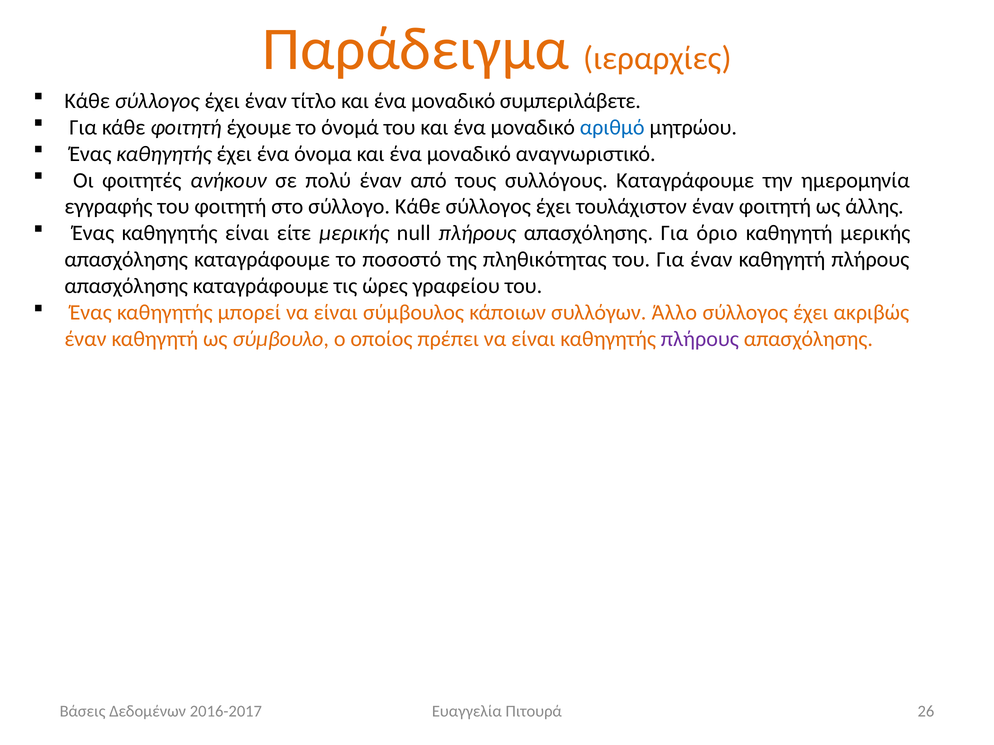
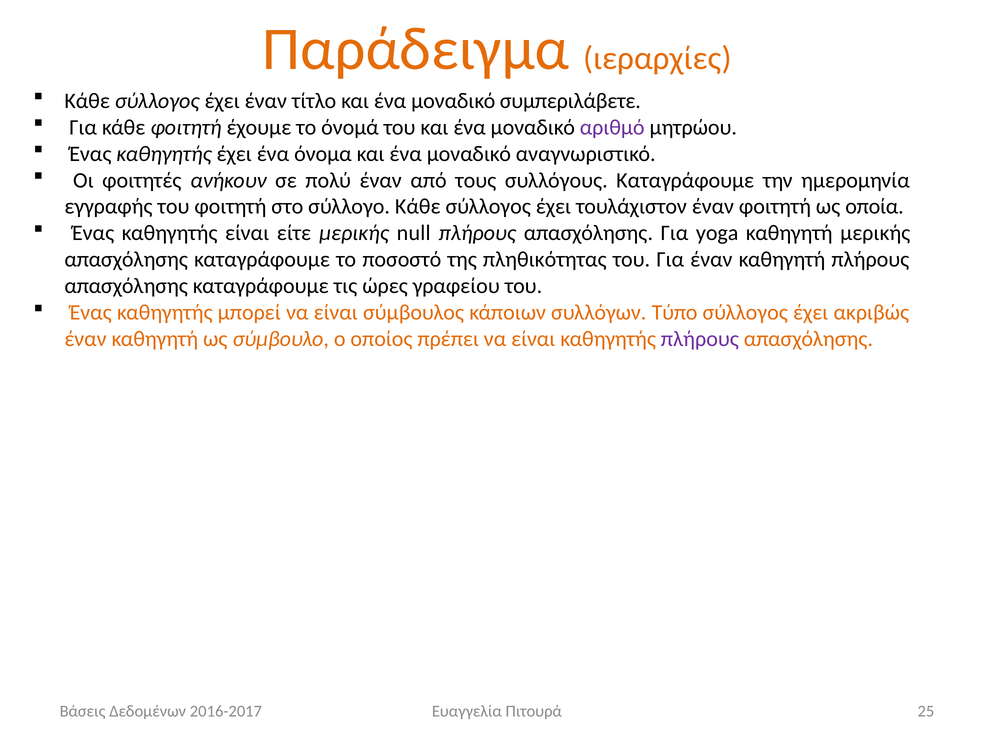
αριθμό colour: blue -> purple (612, 127)
άλλης: άλλης -> οποία (874, 207)
όριο: όριο -> yoga (717, 233)
Άλλο: Άλλο -> Τύπο (675, 313)
26: 26 -> 25 (926, 712)
